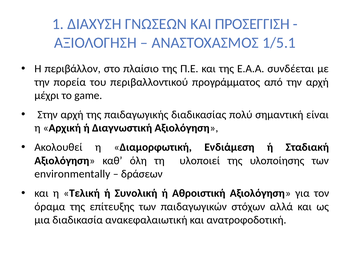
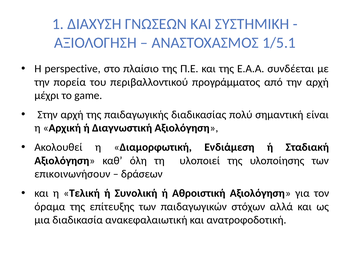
ΠΡΟΣΕΓΓΙΣΗ: ΠΡΟΣΕΓΓΙΣΗ -> ΣΥΣΤΗΜΙΚΗ (252, 24)
περιβάλλον: περιβάλλον -> perspective (73, 69)
environmentally: environmentally -> επικοινωνήσουν (72, 174)
